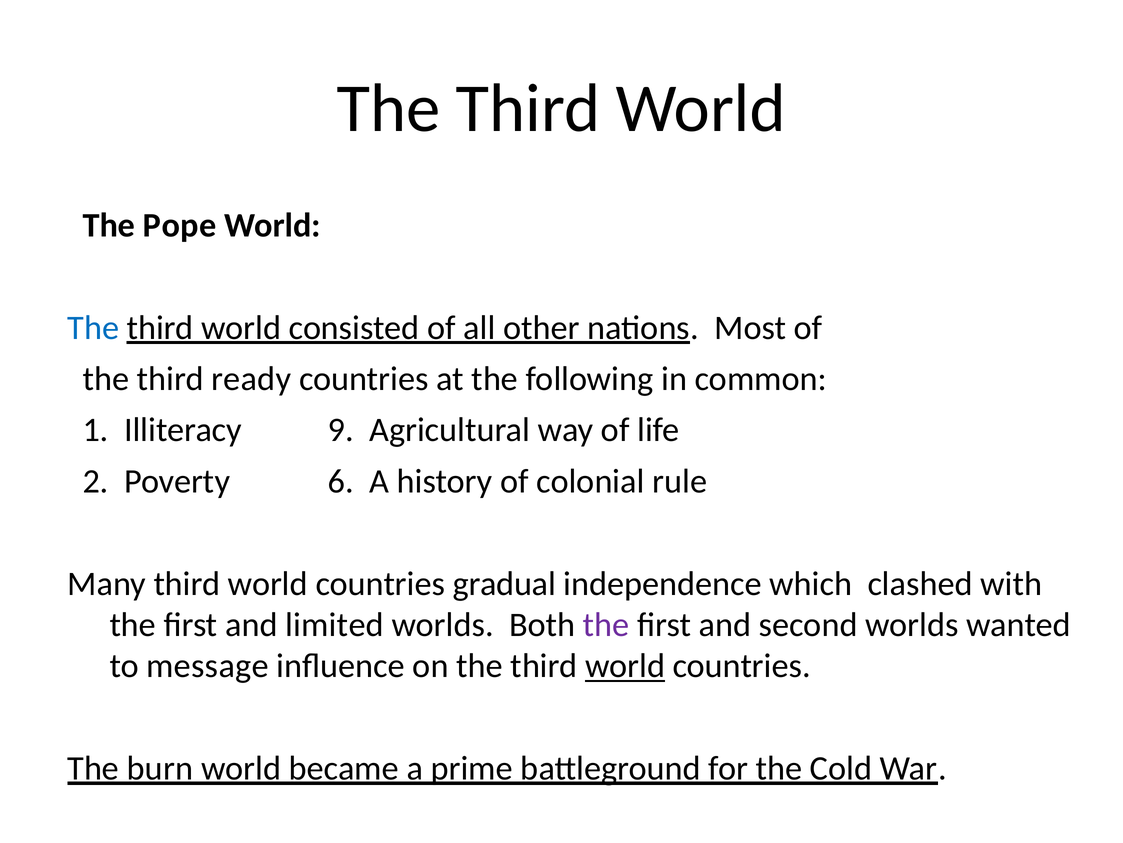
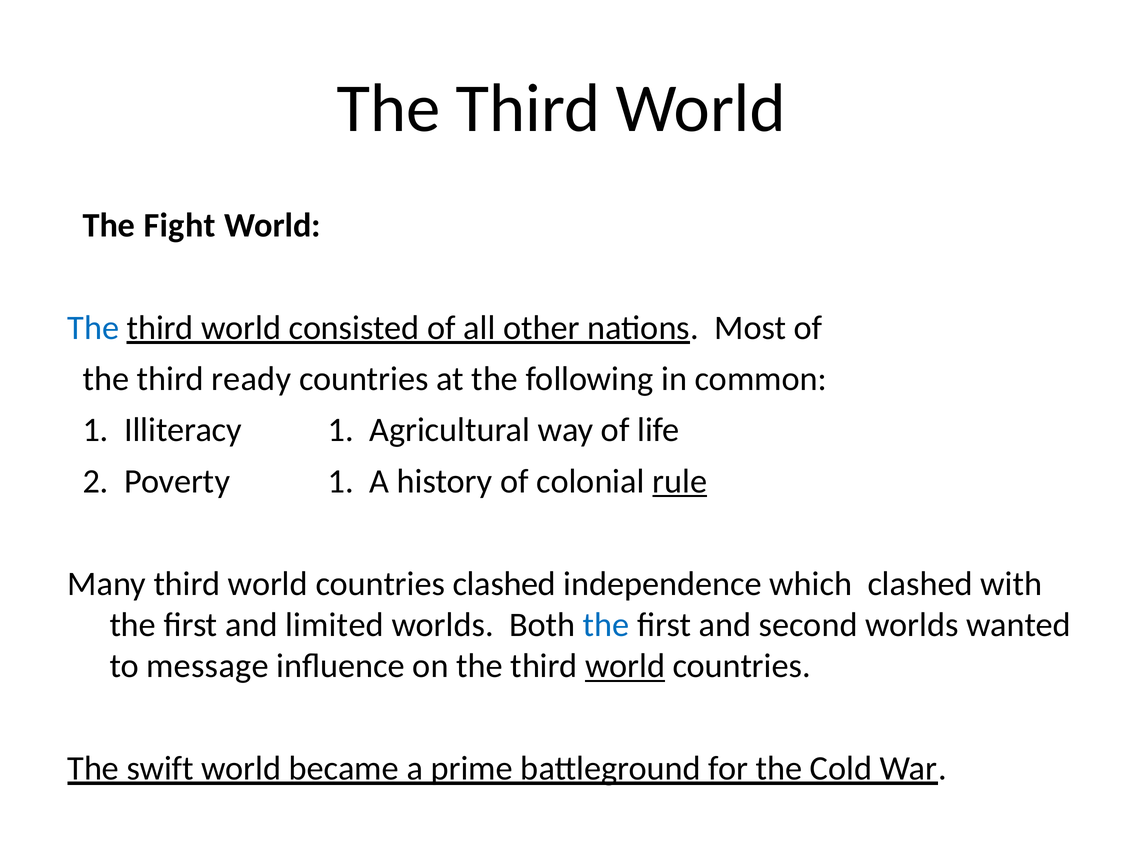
Pope: Pope -> Fight (180, 225)
Illiteracy 9: 9 -> 1 (341, 430)
Poverty 6: 6 -> 1 (341, 481)
rule underline: none -> present (680, 481)
countries gradual: gradual -> clashed (504, 583)
the colour: purple -> blue (606, 624)
burn: burn -> swift (160, 768)
